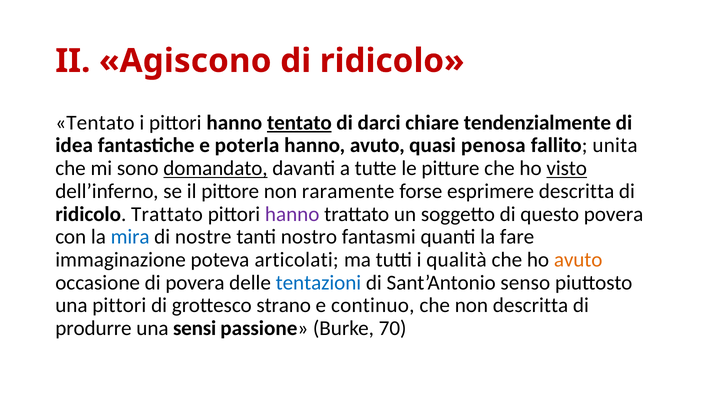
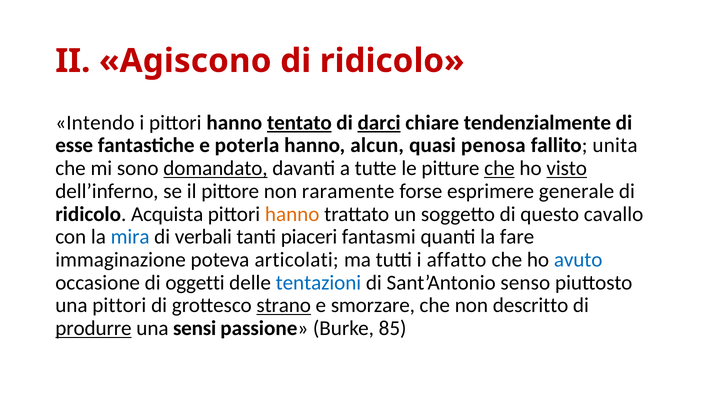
Tentato: Tentato -> Intendo (95, 123)
darci underline: none -> present (379, 123)
idea: idea -> esse (74, 145)
hanno avuto: avuto -> alcun (377, 145)
che underline: none -> present (499, 168)
esprimere descritta: descritta -> generale (577, 191)
ridicolo Trattato: Trattato -> Acquista (167, 214)
hanno colour: purple -> orange (292, 214)
questo povera: povera -> cavallo (614, 214)
nostre: nostre -> verbali (203, 237)
nostro: nostro -> piaceri (309, 237)
qualità: qualità -> affatto (456, 260)
avuto colour: orange -> blue (578, 260)
di povera: povera -> oggetti (195, 282)
strano underline: none -> present (284, 305)
continuo: continuo -> smorzare (373, 305)
non descritta: descritta -> descritto (531, 305)
produrre underline: none -> present (93, 328)
70: 70 -> 85 (393, 328)
